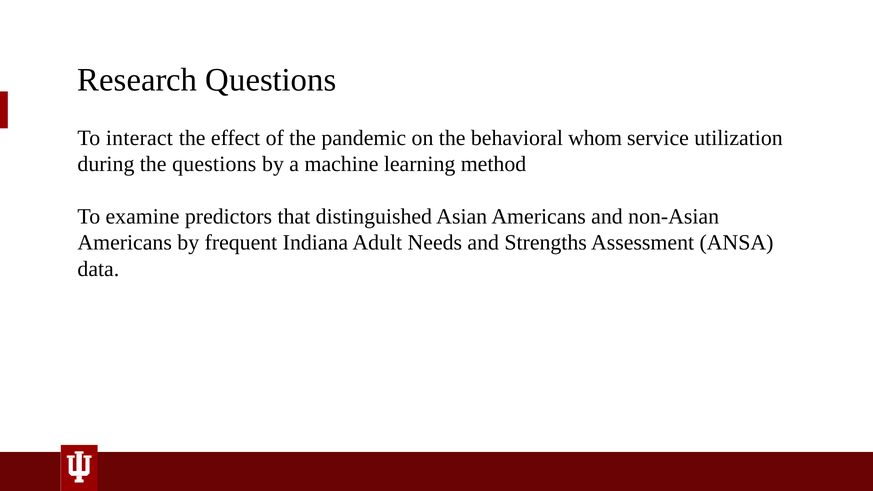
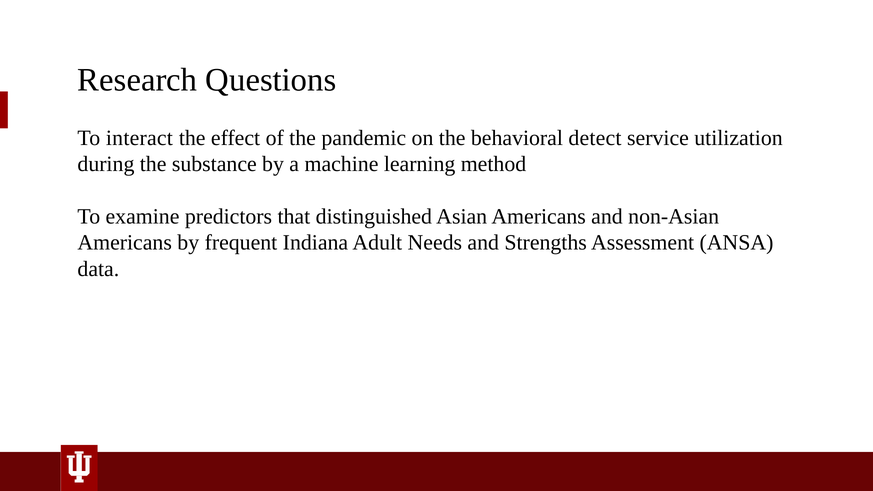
whom: whom -> detect (595, 138)
the questions: questions -> substance (214, 164)
